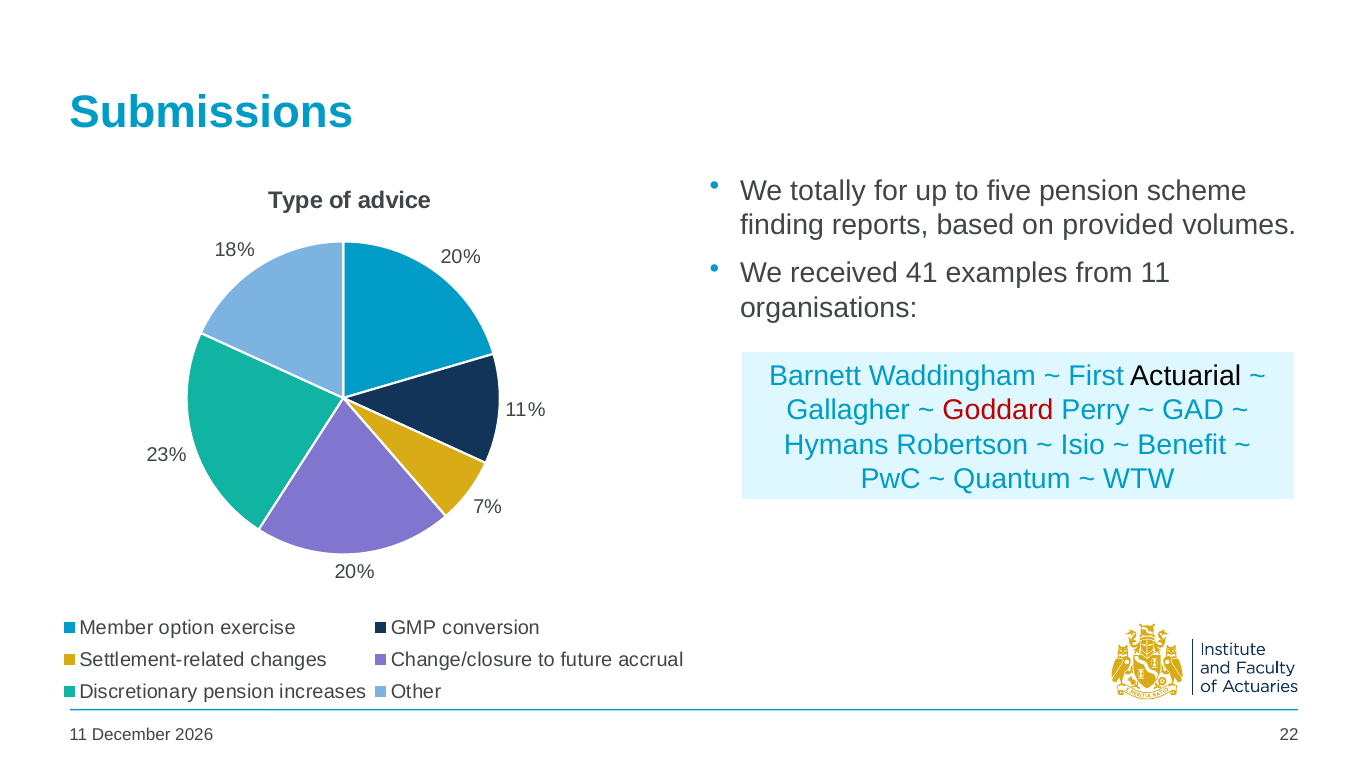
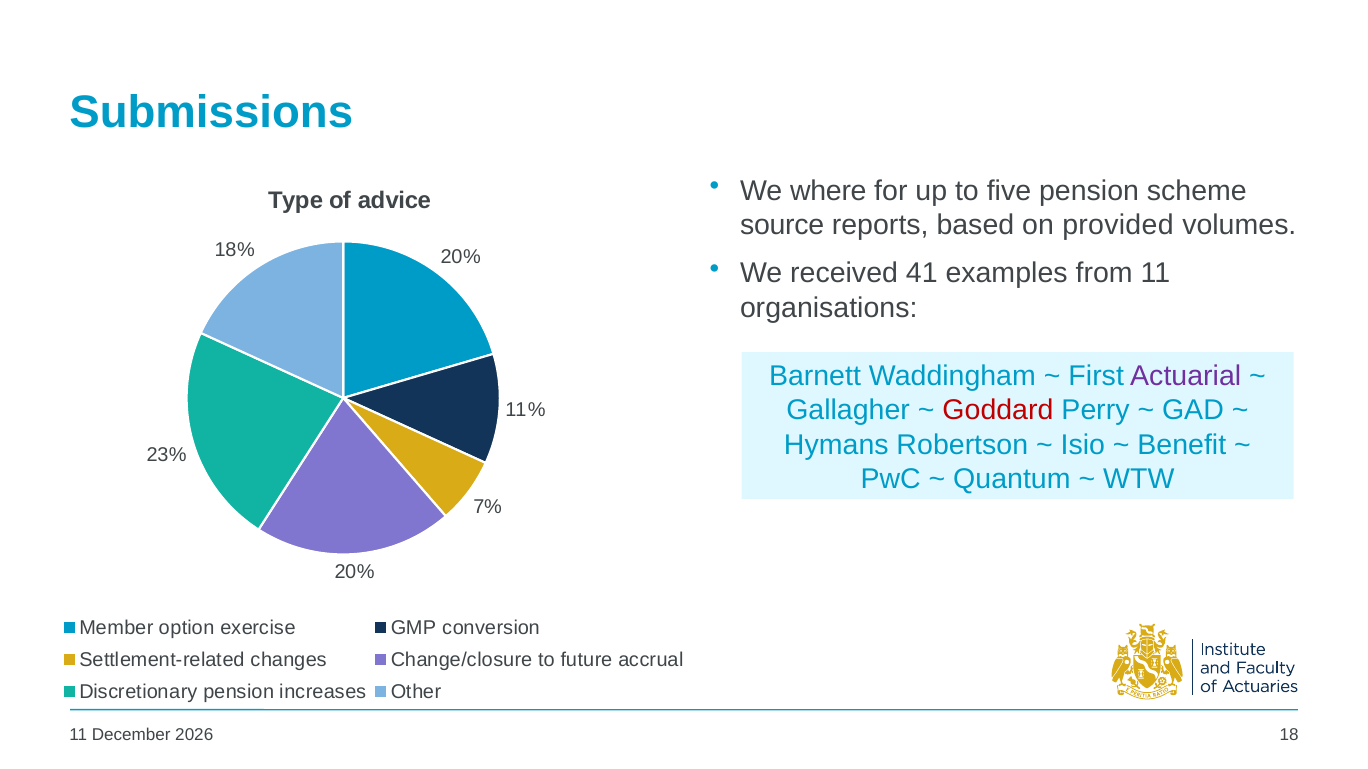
totally: totally -> where (828, 191)
finding: finding -> source (782, 225)
Actuarial colour: black -> purple (1186, 377)
22: 22 -> 18 (1289, 735)
